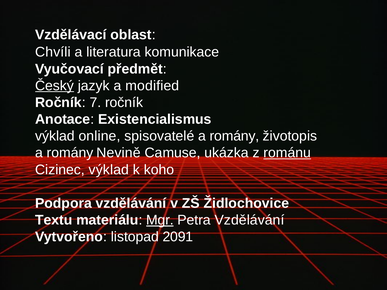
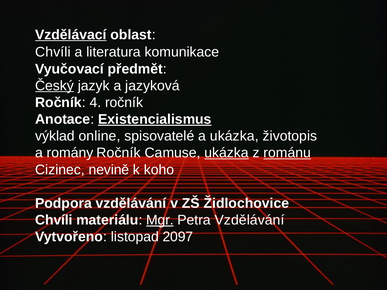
Vzdělávací underline: none -> present (71, 35)
modified: modified -> jazyková (152, 86)
7: 7 -> 4 (95, 103)
Existencialismus underline: none -> present (155, 119)
spisovatelé a romány: romány -> ukázka (234, 136)
romány Nevině: Nevině -> Ročník (119, 153)
ukázka underline: none -> present (227, 153)
Cizinec výklad: výklad -> nevině (109, 170)
Textu: Textu -> Chvíli (54, 220)
2091: 2091 -> 2097 (178, 237)
